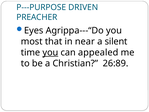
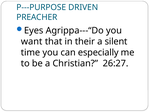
most: most -> want (32, 41)
near: near -> their (85, 41)
you underline: present -> none (50, 52)
appealed: appealed -> especially (98, 52)
26:89: 26:89 -> 26:27 (116, 63)
